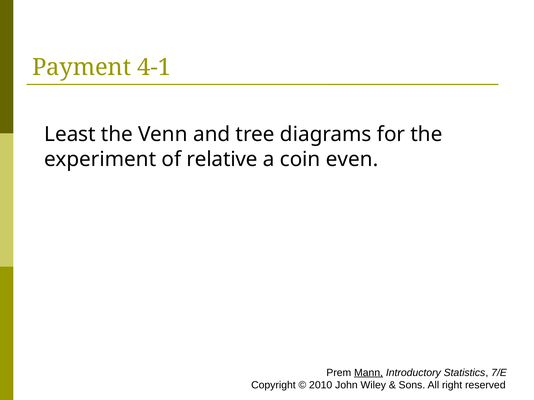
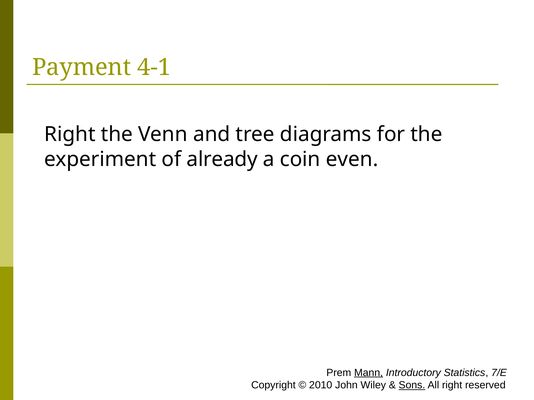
Least: Least -> Right (70, 134)
relative: relative -> already (222, 159)
Sons underline: none -> present (412, 386)
